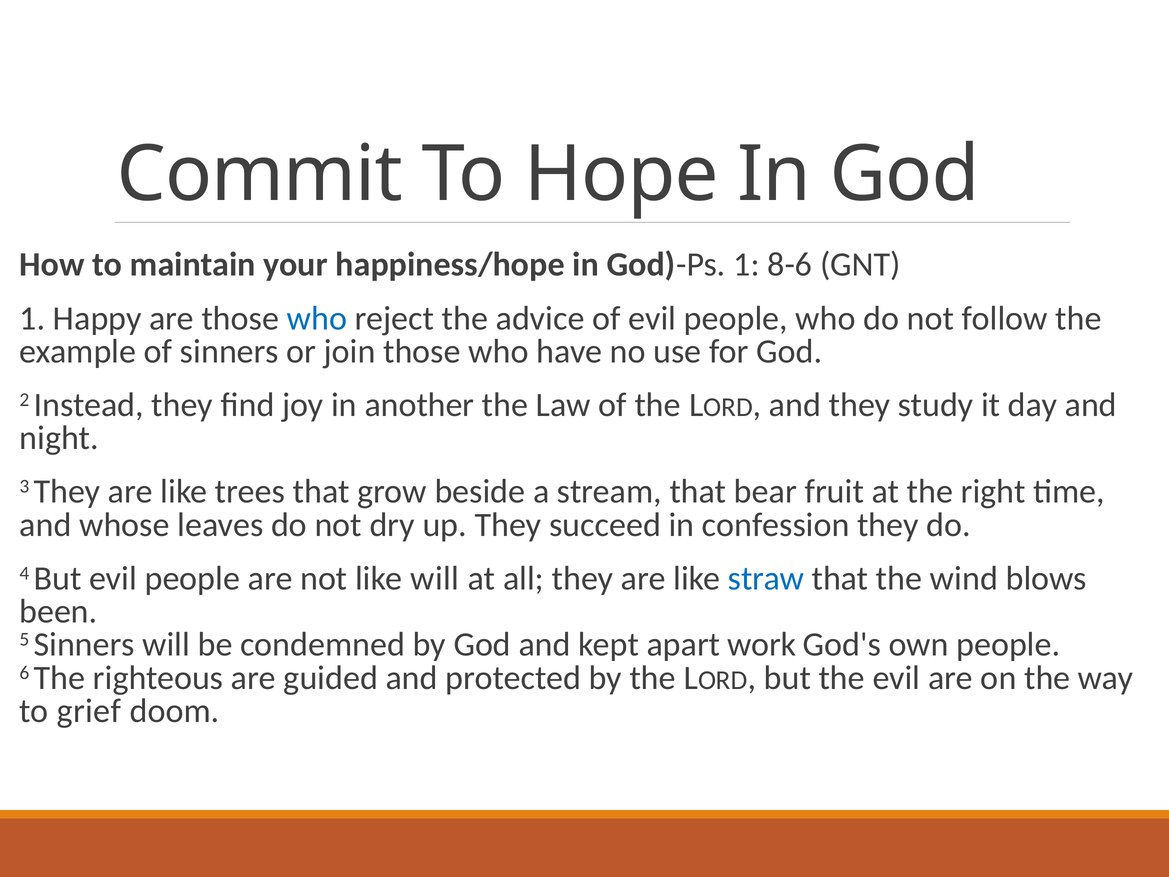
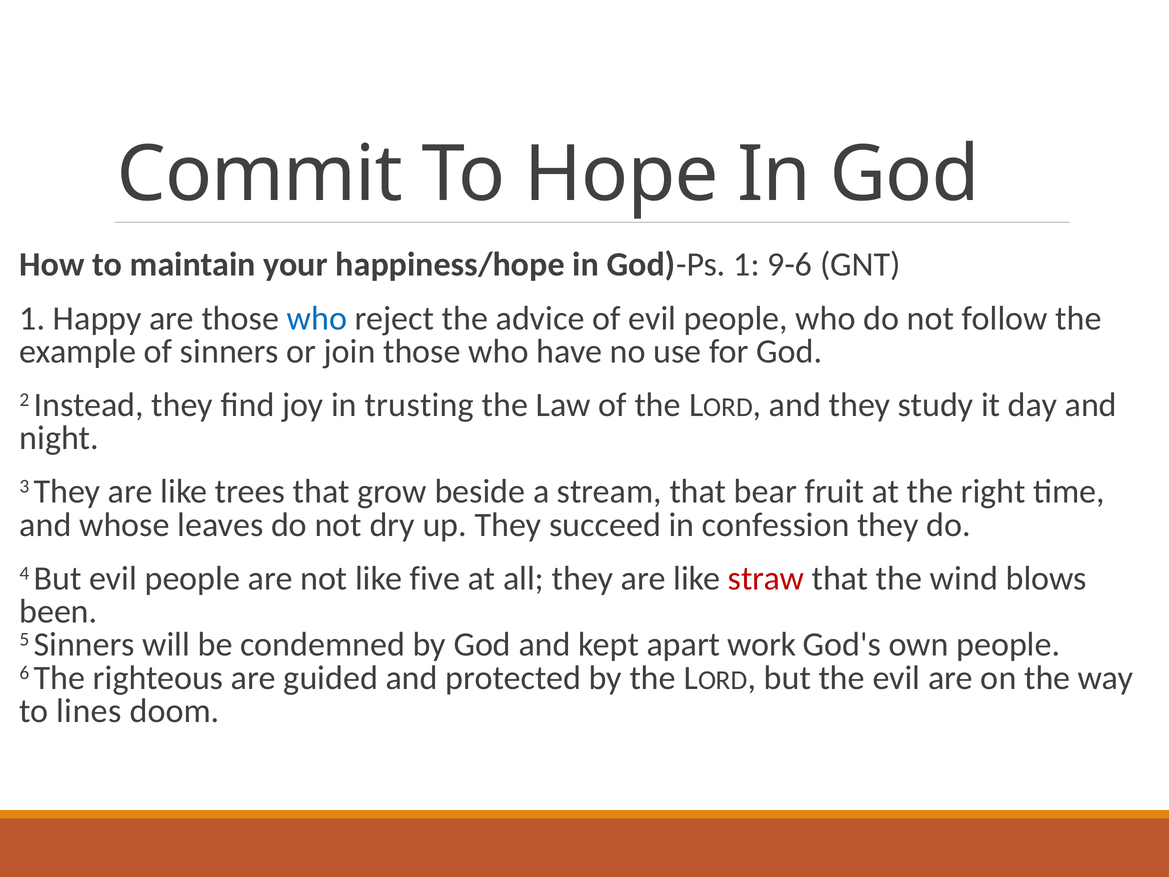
8-6: 8-6 -> 9-6 (790, 265)
another: another -> trusting (419, 405)
like will: will -> five (435, 578)
straw colour: blue -> red (766, 578)
grief: grief -> lines (89, 711)
